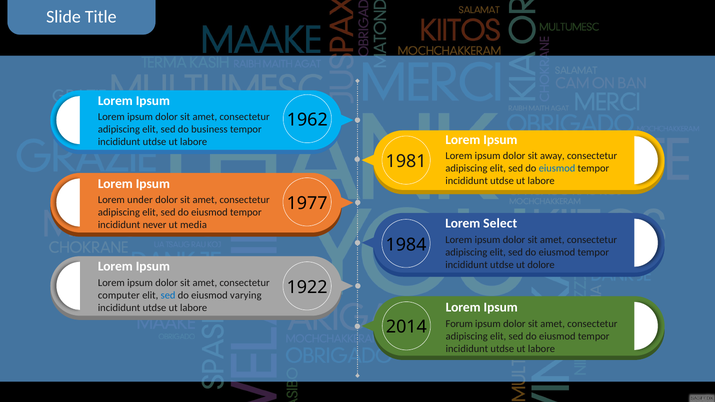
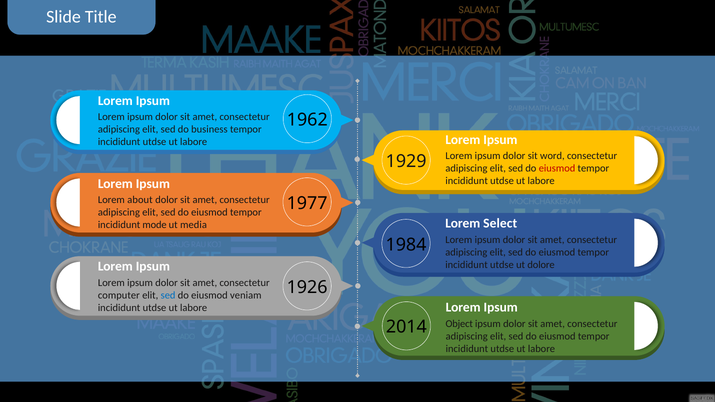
away: away -> word (552, 156)
1981: 1981 -> 1929 (406, 161)
eiusmod colour: blue -> red (557, 169)
under: under -> about (140, 200)
never: never -> mode (155, 225)
1922: 1922 -> 1926 (307, 287)
varying: varying -> veniam (246, 295)
Forum: Forum -> Object (459, 324)
